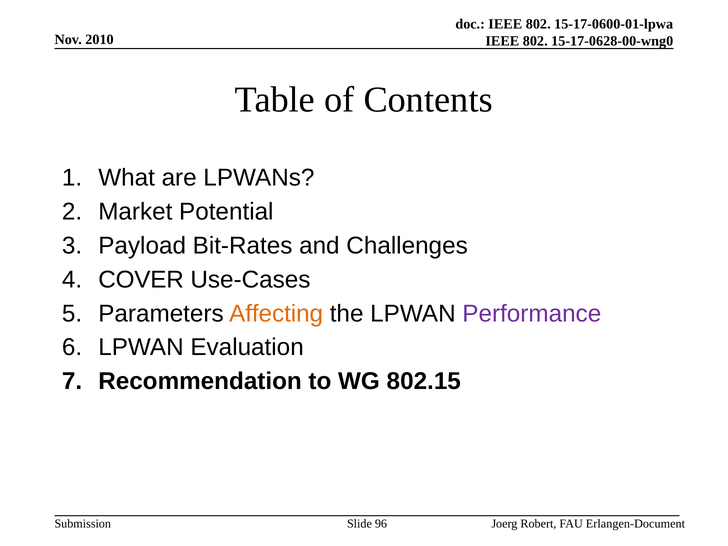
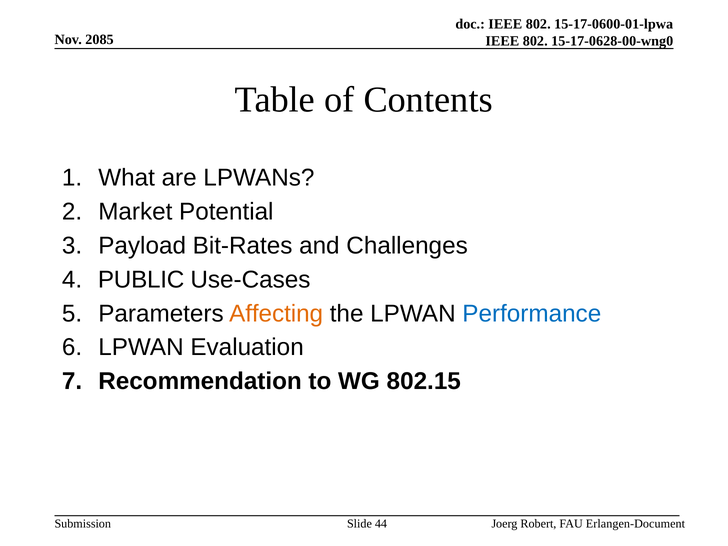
2010: 2010 -> 2085 (100, 40)
COVER: COVER -> PUBLIC (141, 280)
Performance colour: purple -> blue (532, 314)
96: 96 -> 44 (381, 524)
